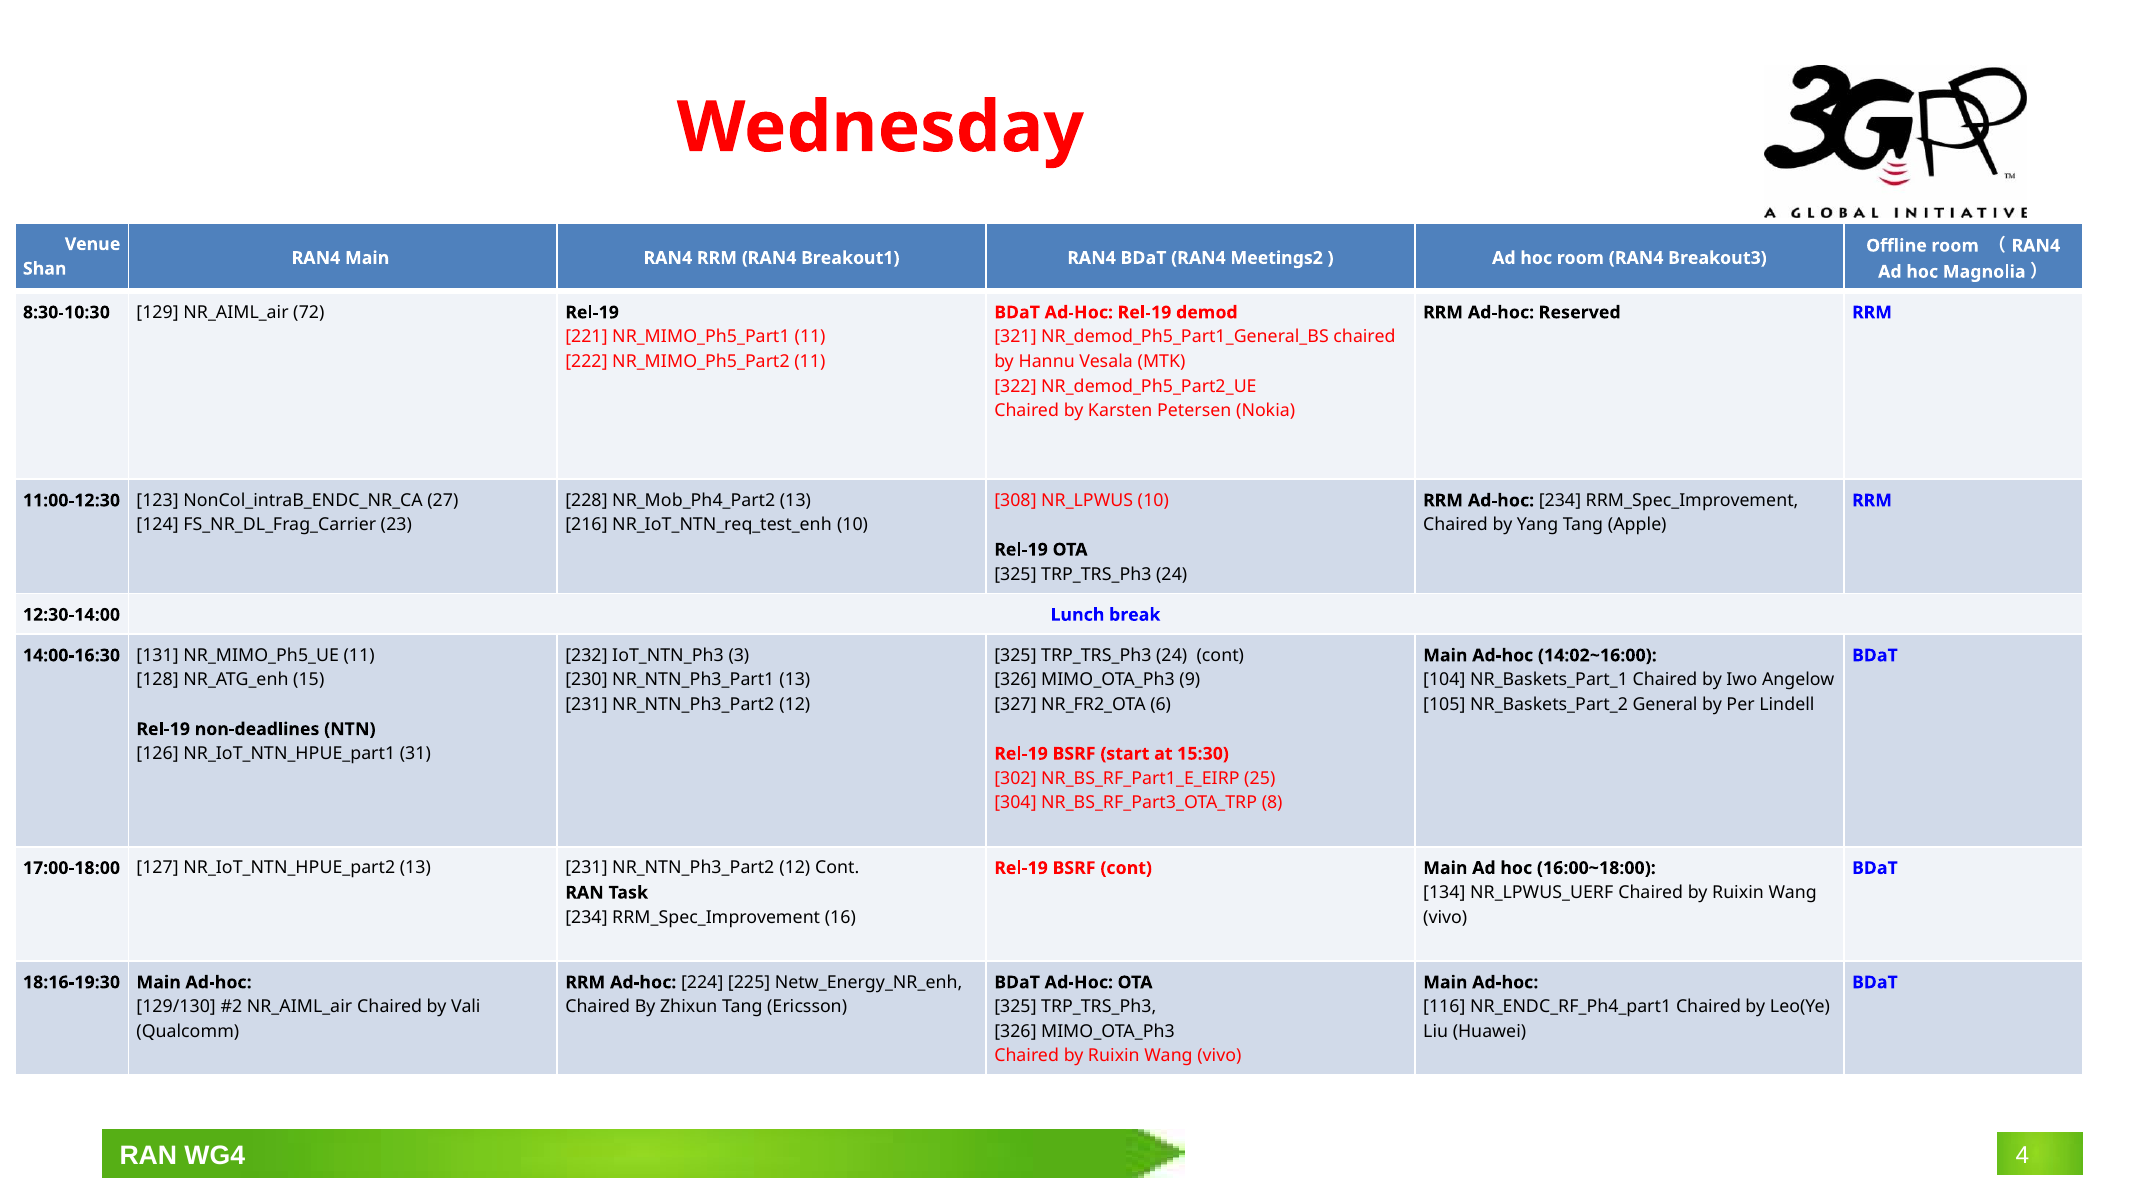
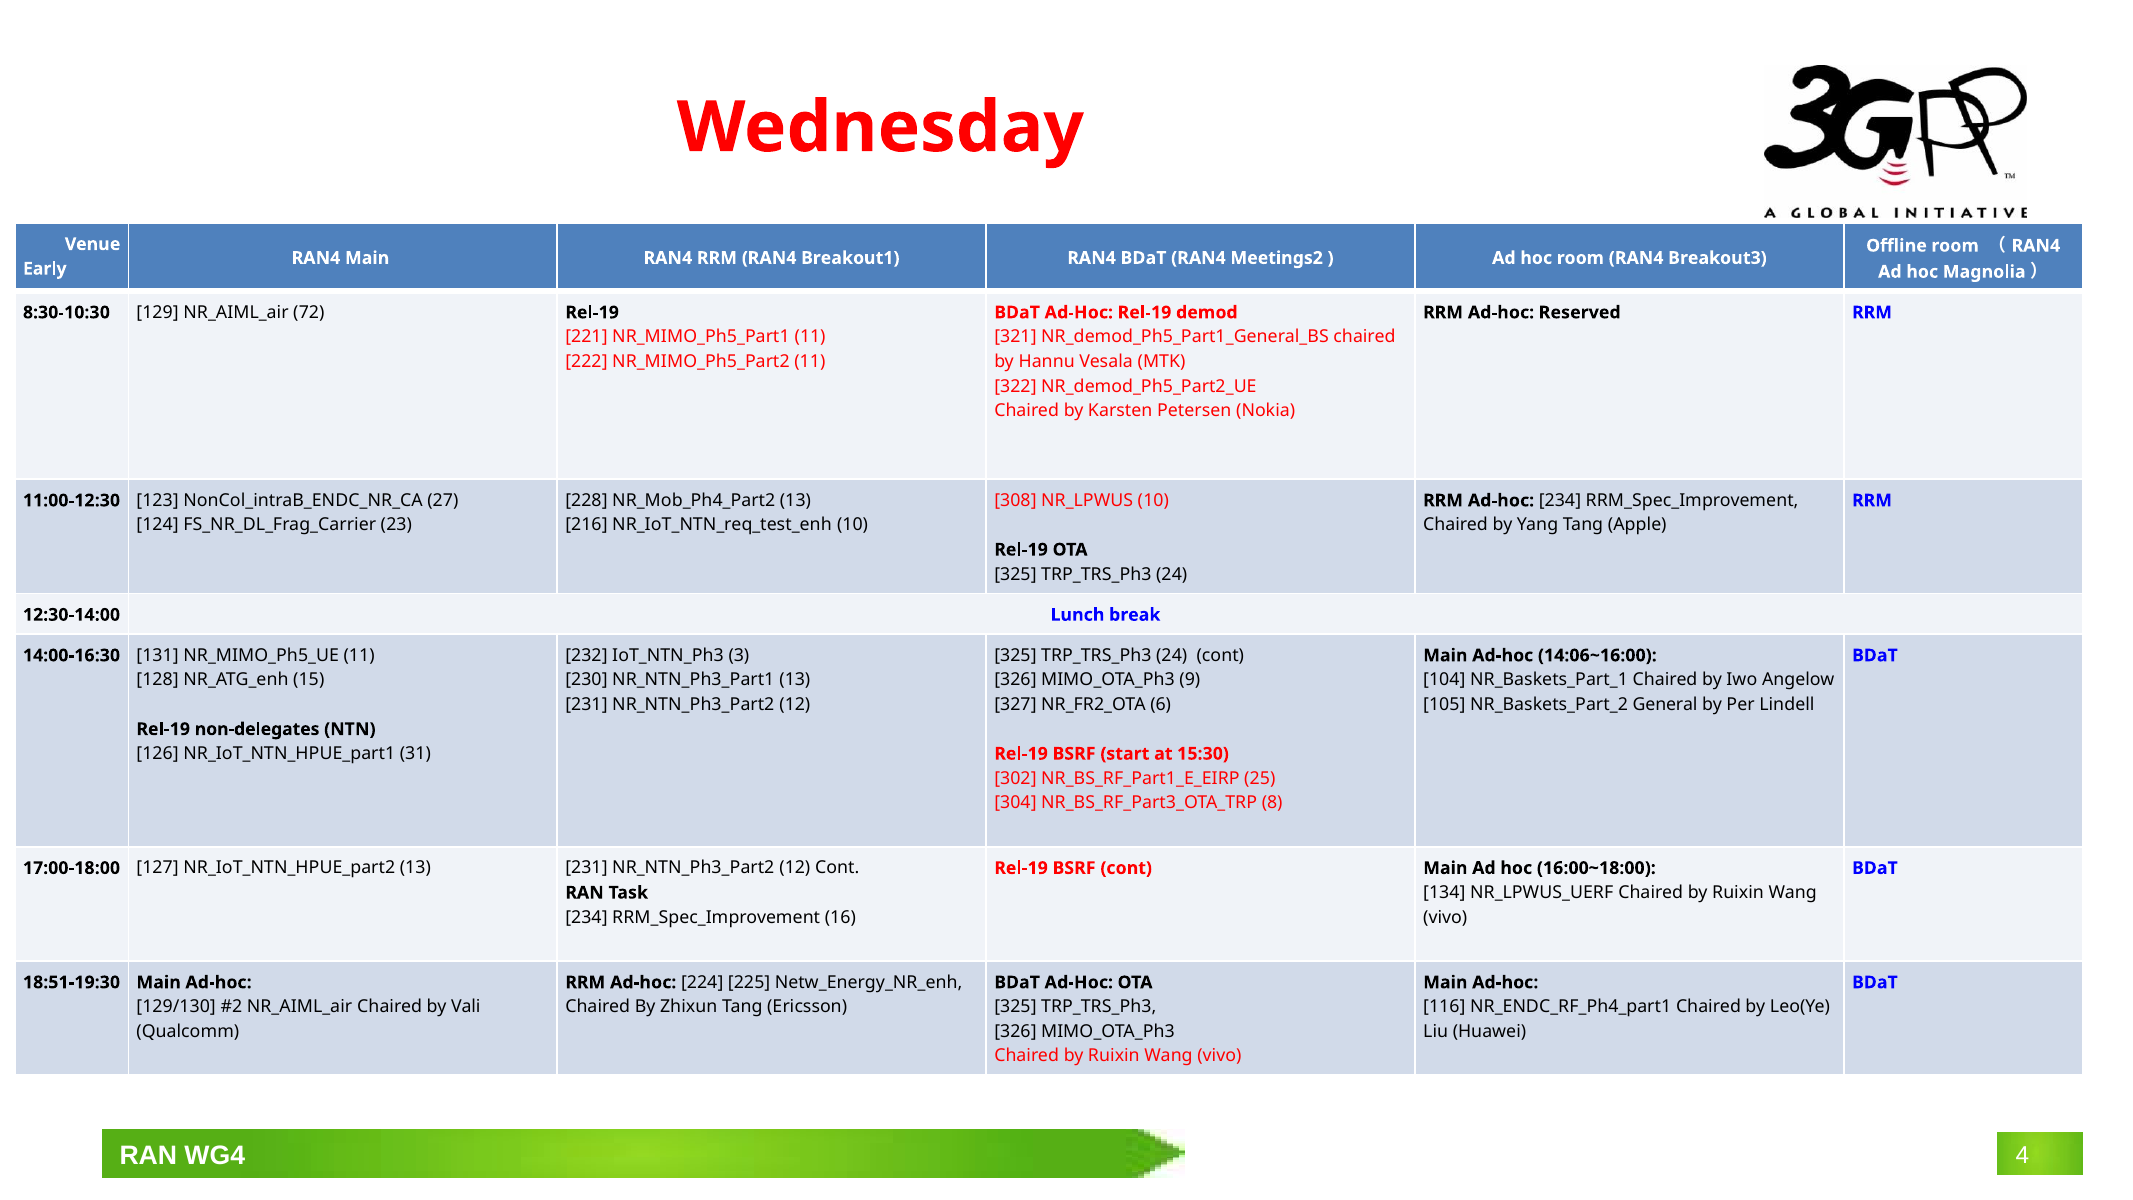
Shan: Shan -> Early (45, 269)
14:02~16:00: 14:02~16:00 -> 14:06~16:00 (1597, 655)
non-deadlines: non-deadlines -> non-delegates (257, 729)
18:16-19:30: 18:16-19:30 -> 18:51-19:30 (71, 982)
